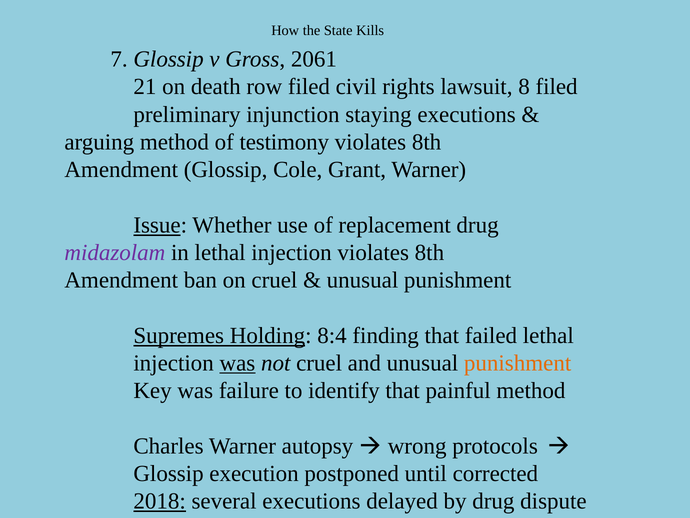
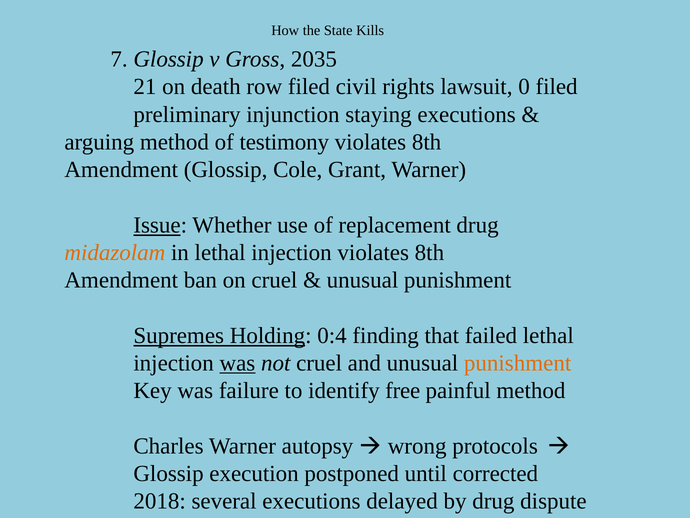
2061: 2061 -> 2035 (314, 59)
8: 8 -> 0 (524, 87)
midazolam colour: purple -> orange (115, 252)
8:4: 8:4 -> 0:4 (332, 335)
identify that: that -> free (403, 390)
2018 underline: present -> none (160, 501)
